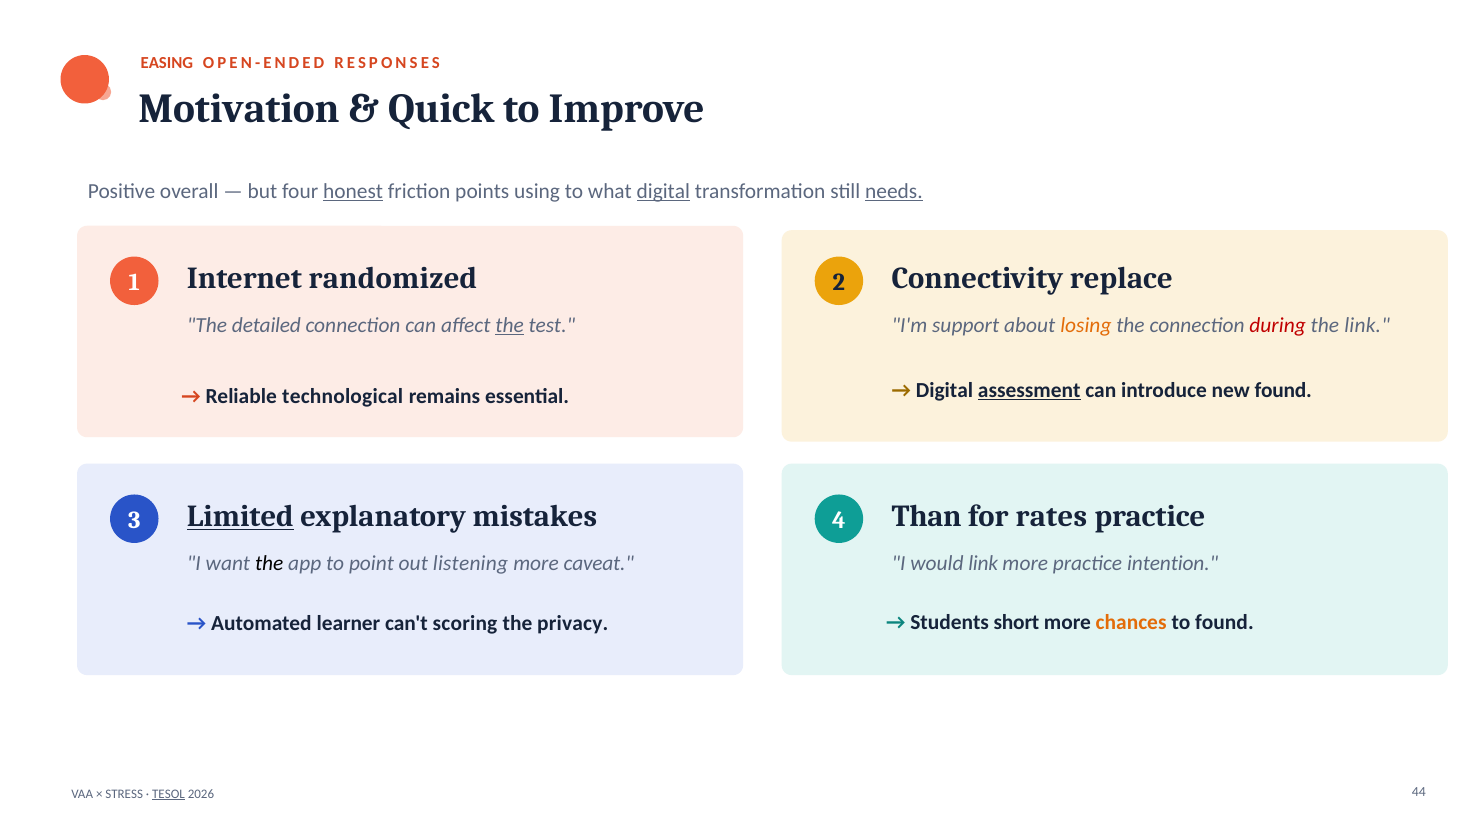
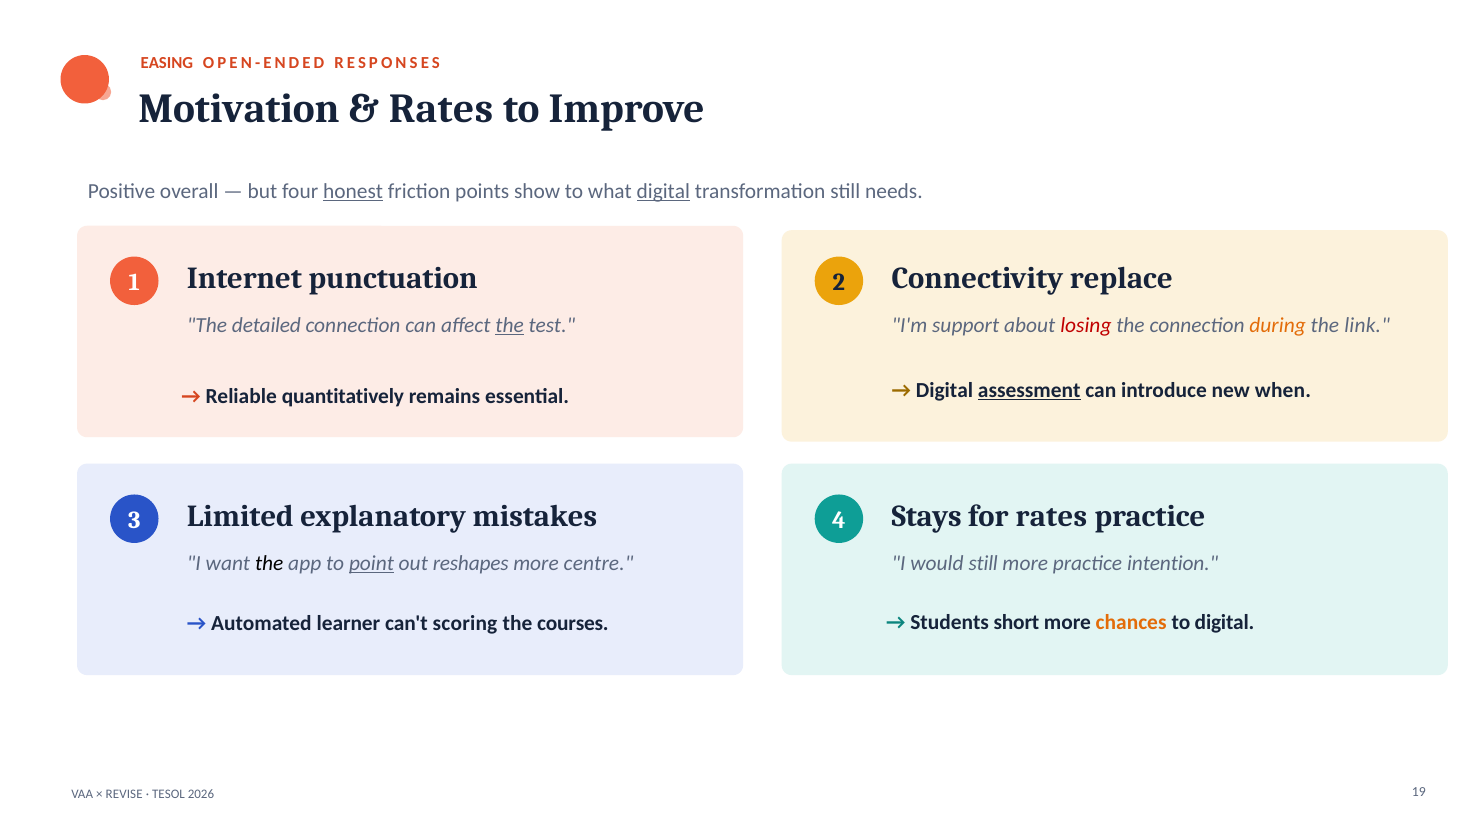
Quick: Quick -> Rates (441, 109)
using: using -> show (537, 191)
needs underline: present -> none (894, 191)
randomized: randomized -> punctuation (393, 278)
losing colour: orange -> red (1086, 325)
during colour: red -> orange (1278, 325)
new found: found -> when (1283, 390)
technological: technological -> quantitatively (343, 396)
Limited underline: present -> none (240, 516)
Than: Than -> Stays (927, 516)
point underline: none -> present (371, 563)
listening: listening -> reshapes (471, 563)
caveat: caveat -> centre (599, 563)
would link: link -> still (983, 563)
to found: found -> digital (1225, 622)
privacy: privacy -> courses (573, 623)
STRESS: STRESS -> REVISE (124, 794)
TESOL underline: present -> none (168, 794)
44: 44 -> 19 (1419, 791)
